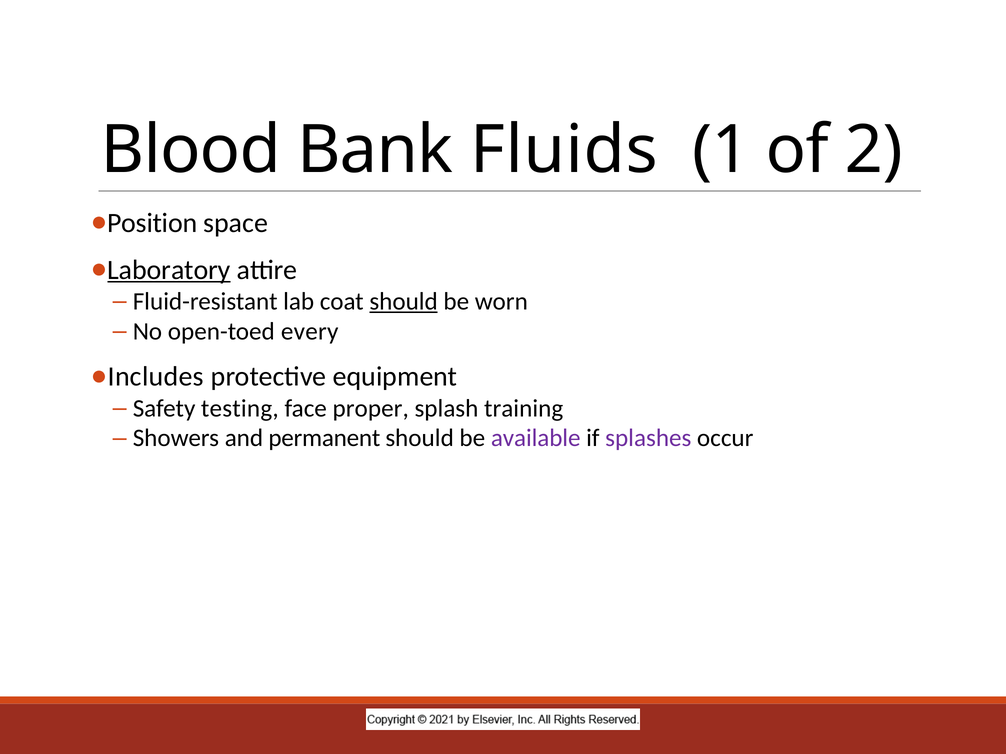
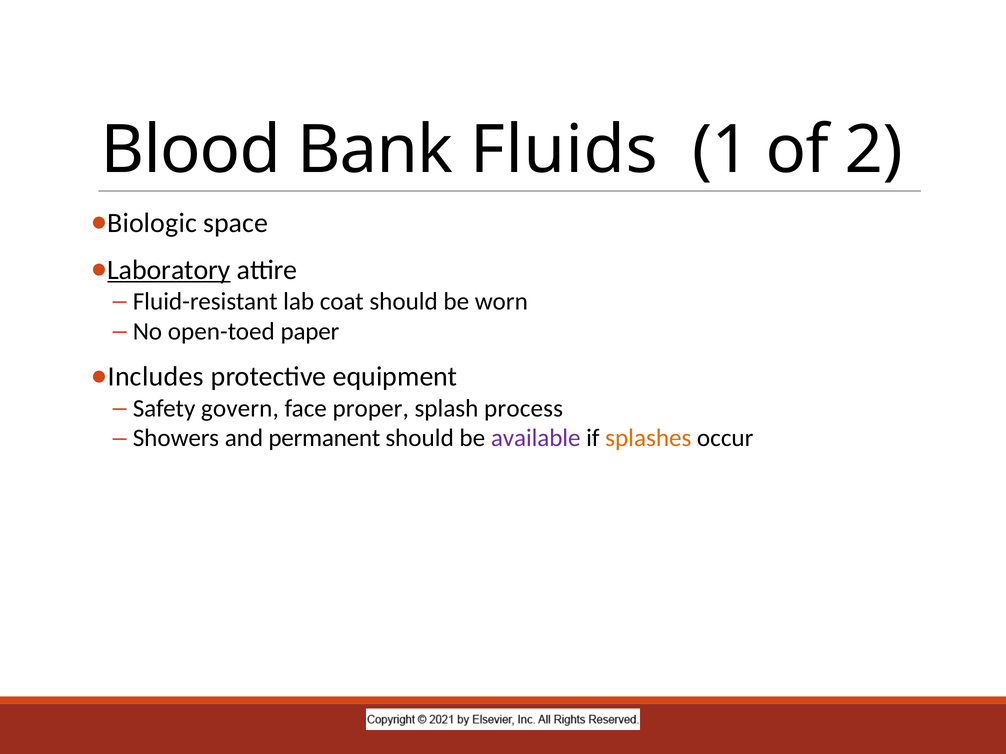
Position: Position -> Biologic (152, 223)
should underline: present -> none (404, 302)
every: every -> paper (310, 332)
testing: testing -> govern (240, 408)
training: training -> process (524, 408)
splashes colour: purple -> orange (648, 438)
